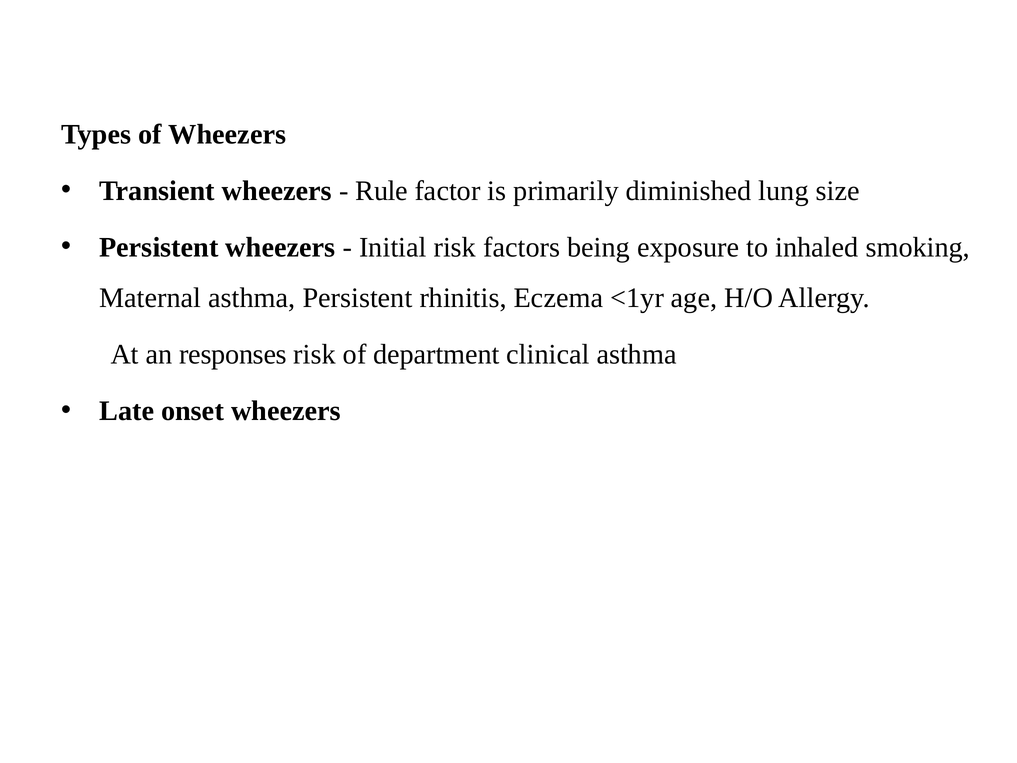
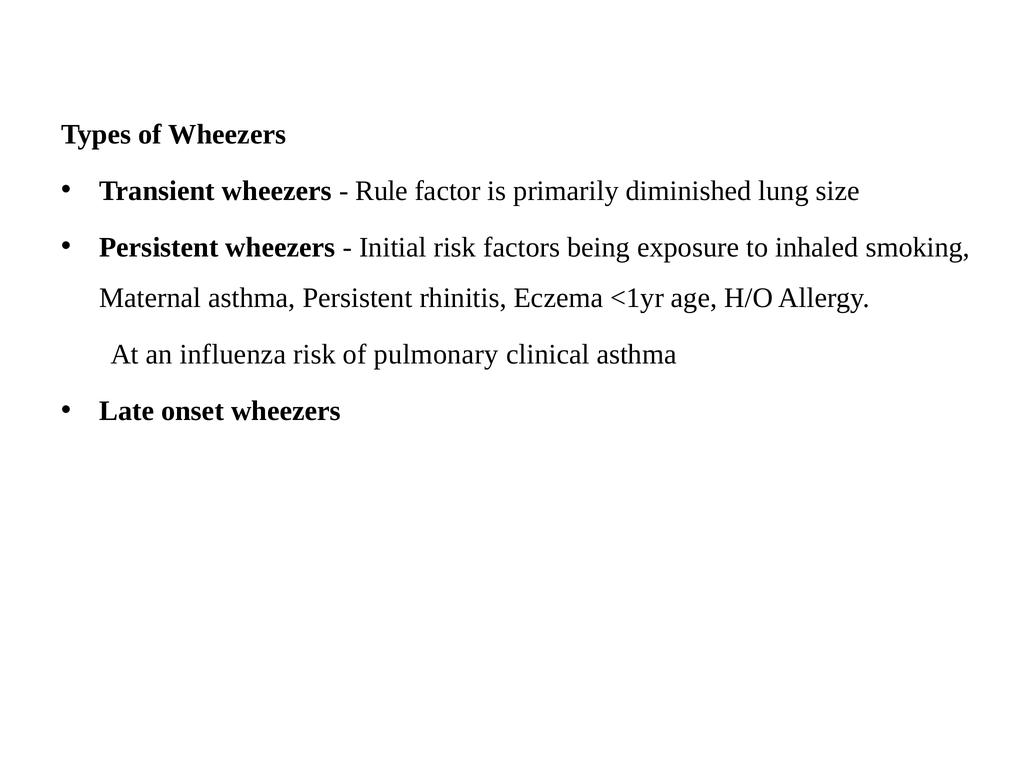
responses: responses -> influenza (233, 355)
department: department -> pulmonary (436, 355)
